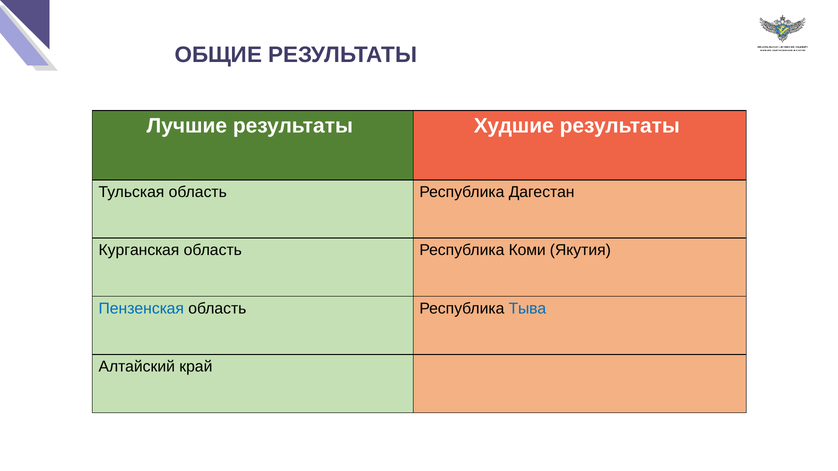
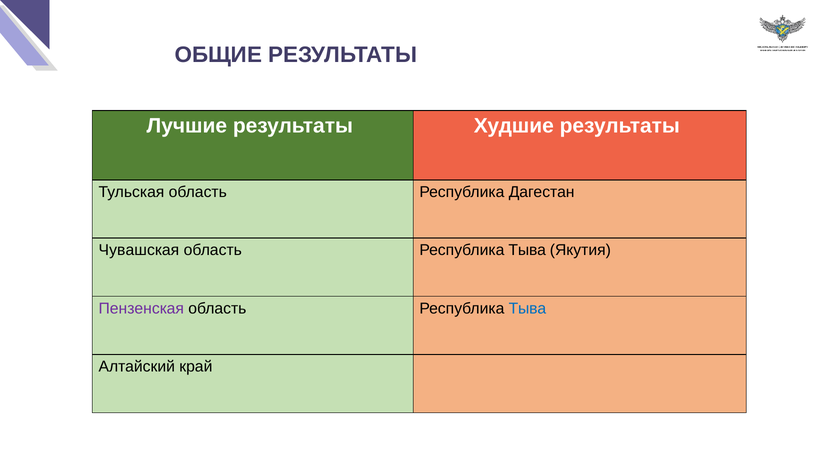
Курганская: Курганская -> Чувашская (139, 250)
Коми: Коми -> Тыва (527, 250)
Пензенская colour: blue -> purple (141, 309)
